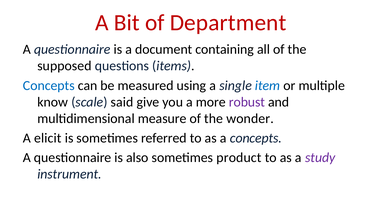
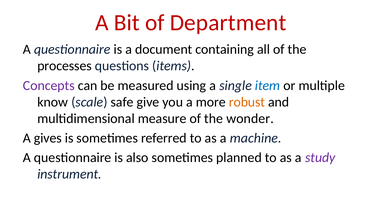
supposed: supposed -> processes (65, 66)
Concepts colour: blue -> purple (49, 85)
said: said -> safe (122, 102)
robust colour: purple -> orange (247, 102)
elicit: elicit -> gives (48, 138)
a concepts: concepts -> machine (256, 138)
product: product -> planned (239, 158)
